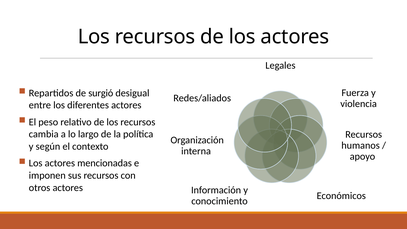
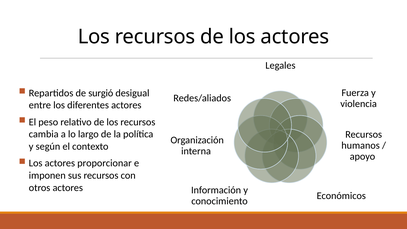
mencionadas: mencionadas -> proporcionar (105, 163)
